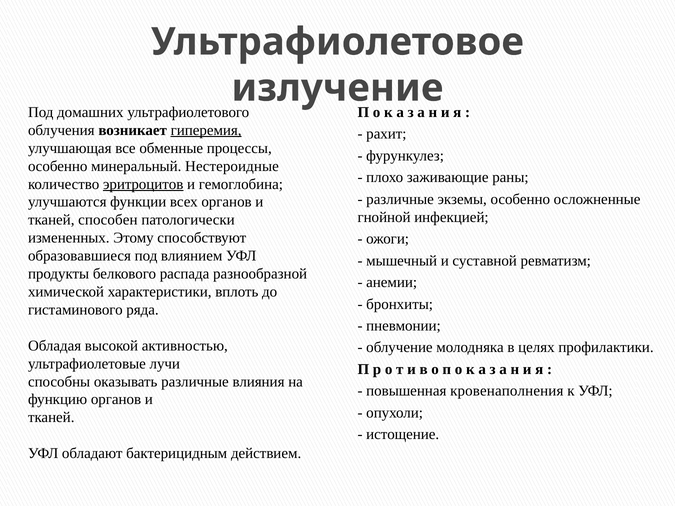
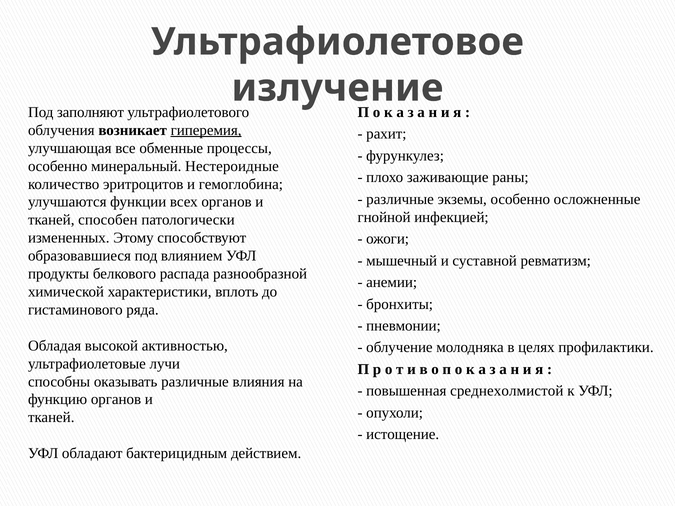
домашних: домашних -> заполняют (90, 112)
эритроцитов underline: present -> none (143, 184)
кровенаполнения: кровенаполнения -> среднехолмистой (507, 391)
